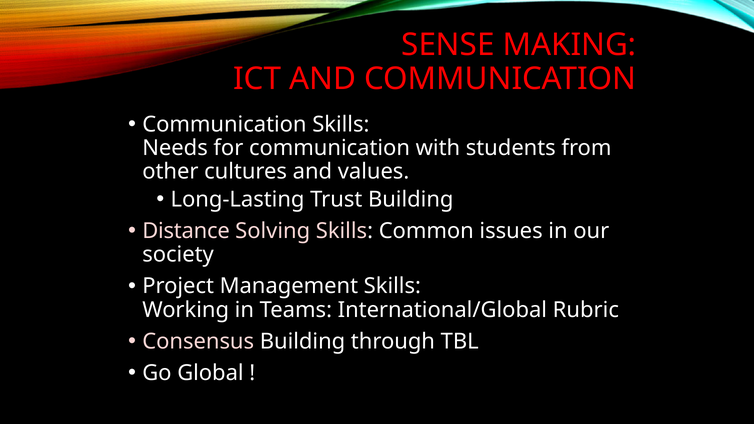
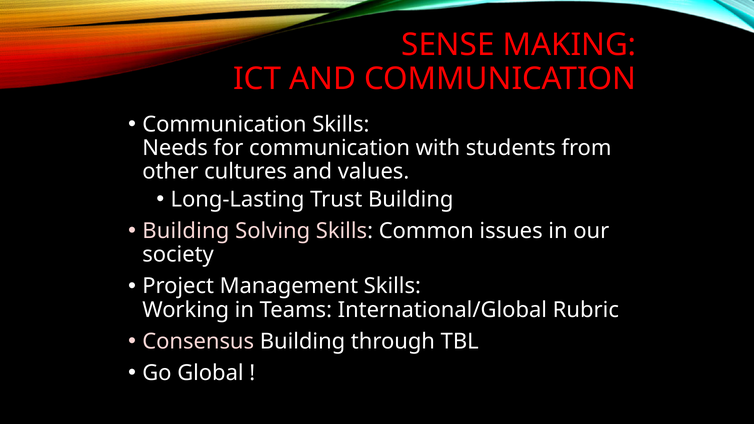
Distance: Distance -> Building (186, 231)
